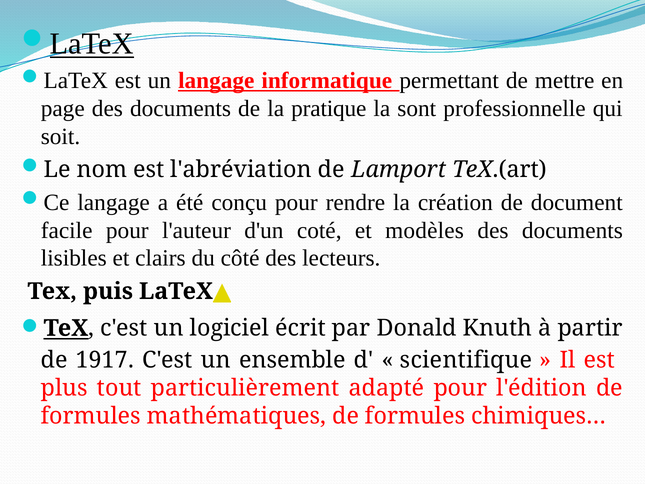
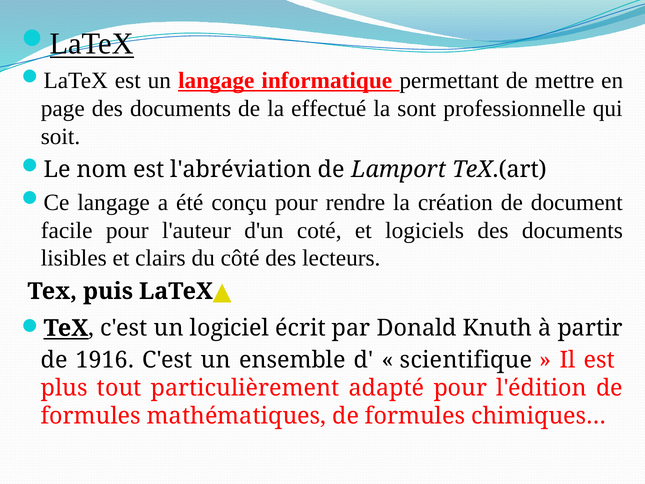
pratique: pratique -> effectué (329, 108)
modèles: modèles -> logiciels (425, 230)
1917: 1917 -> 1916 (105, 360)
